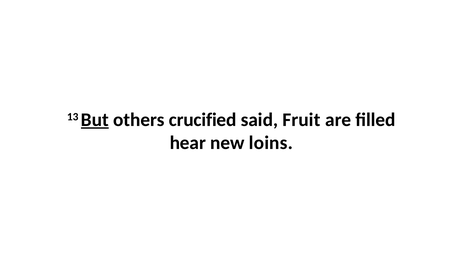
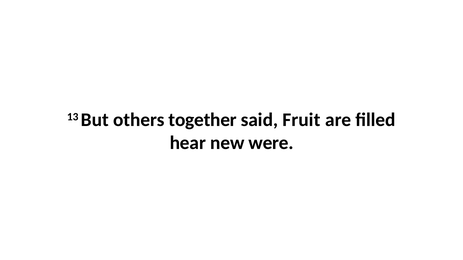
But underline: present -> none (95, 120)
crucified: crucified -> together (203, 120)
loins: loins -> were (271, 143)
